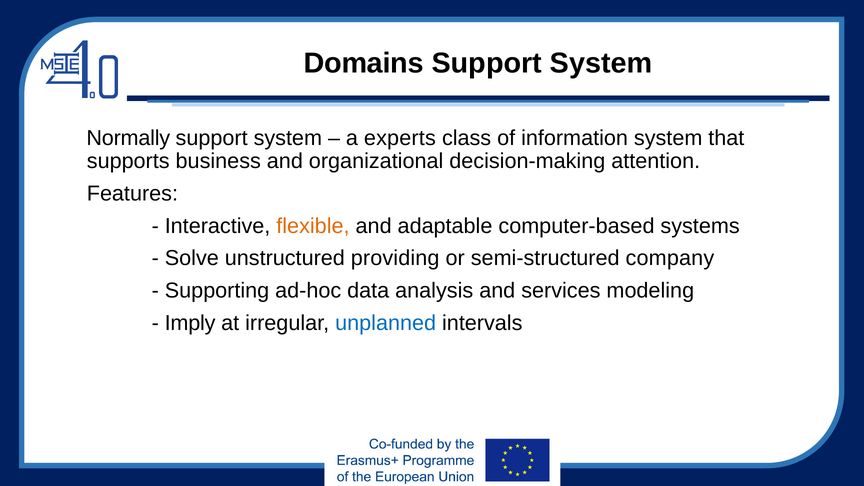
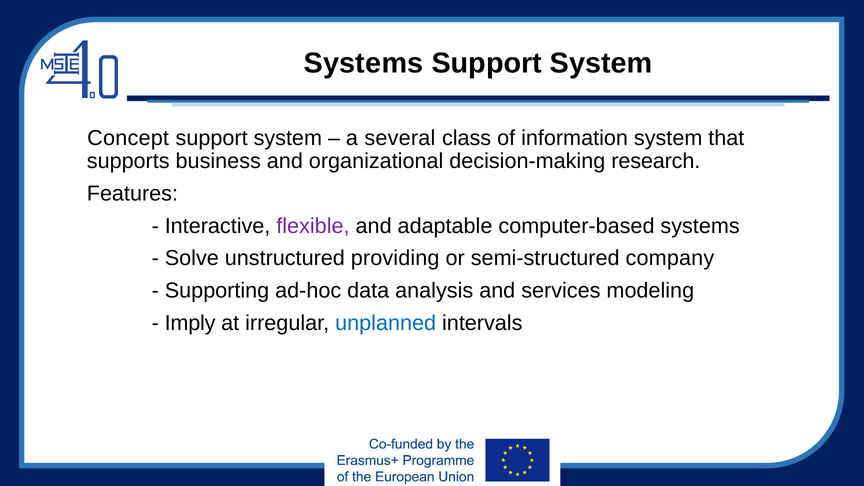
Domains: Domains -> Systems (363, 63)
Normally: Normally -> Concept (128, 138)
experts: experts -> several (400, 138)
attention: attention -> research (656, 161)
flexible colour: orange -> purple (313, 226)
